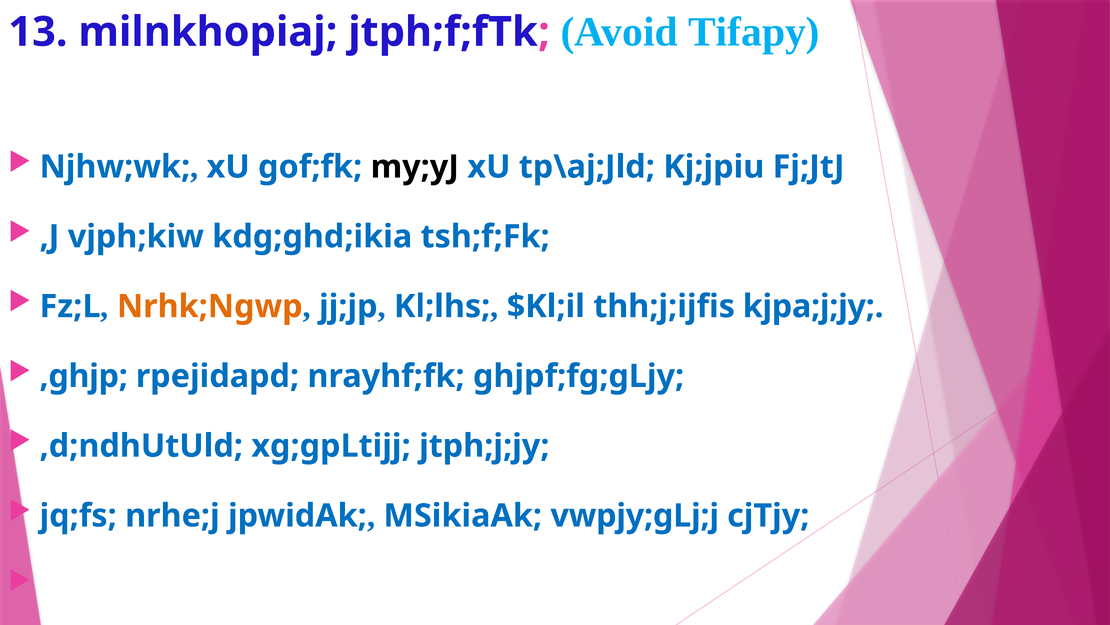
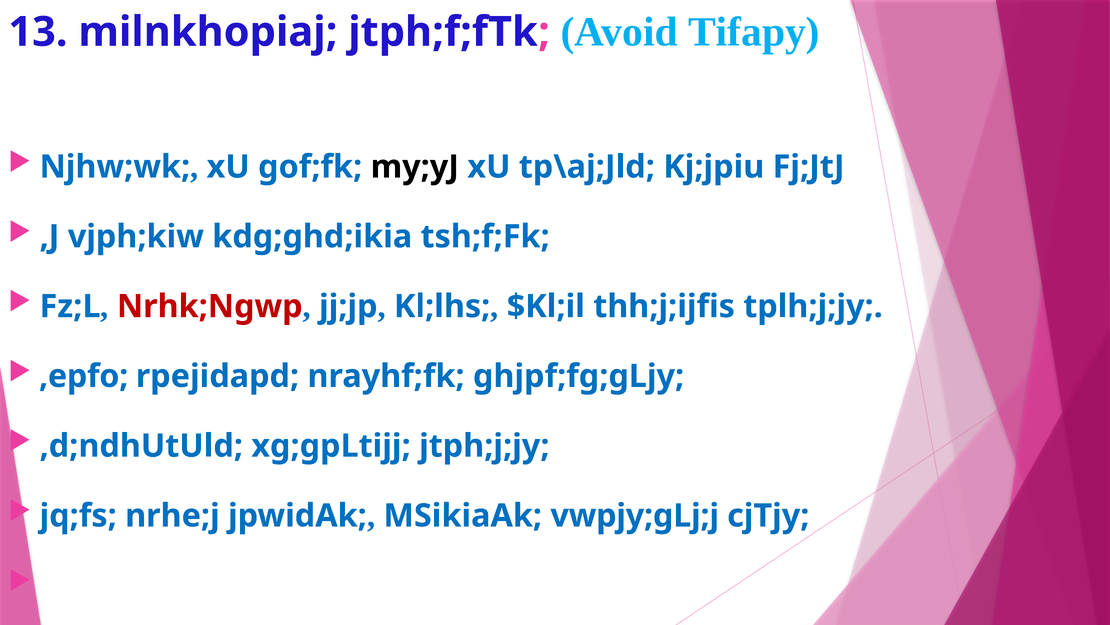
Nrhk;Ngwp colour: orange -> red (210, 306)
kjpa;j;jy: kjpa;j;jy -> tplh;j;jy (813, 306)
,ghjp: ,ghjp -> ,epfo (84, 376)
